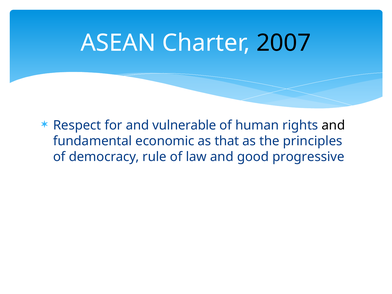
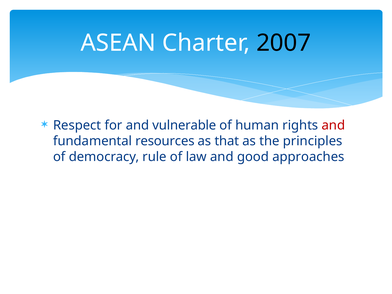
and colour: black -> red (333, 125)
economic: economic -> resources (165, 141)
progressive: progressive -> approaches (308, 157)
